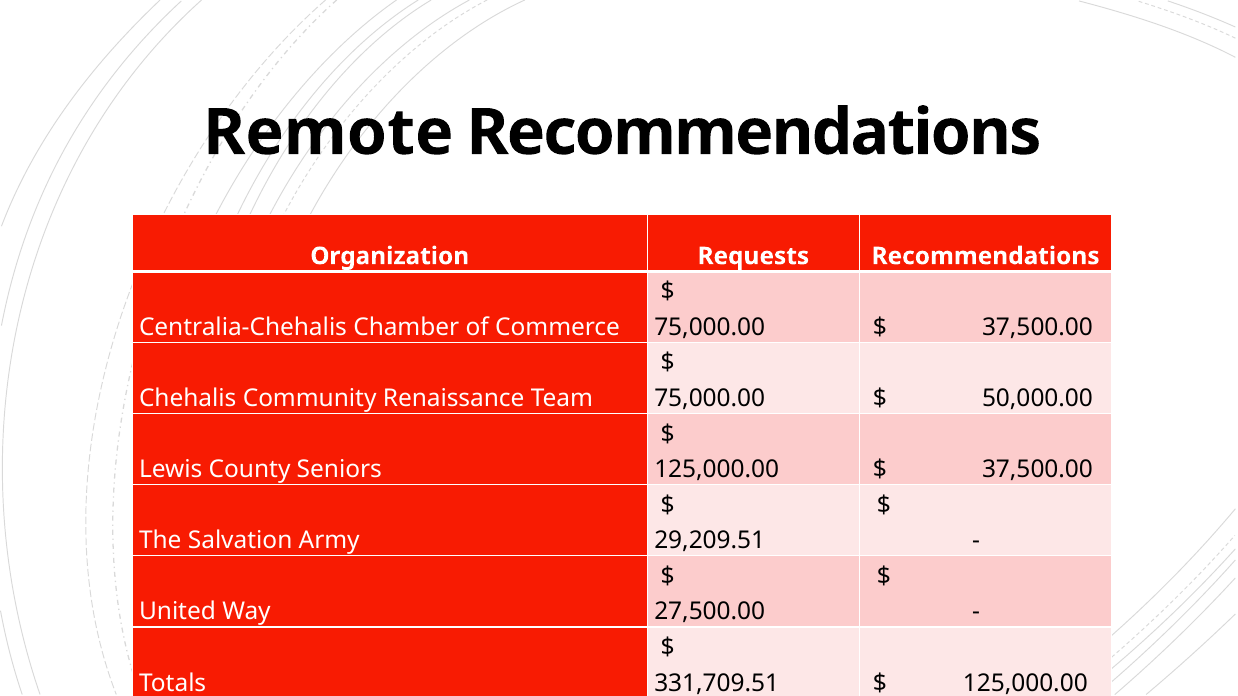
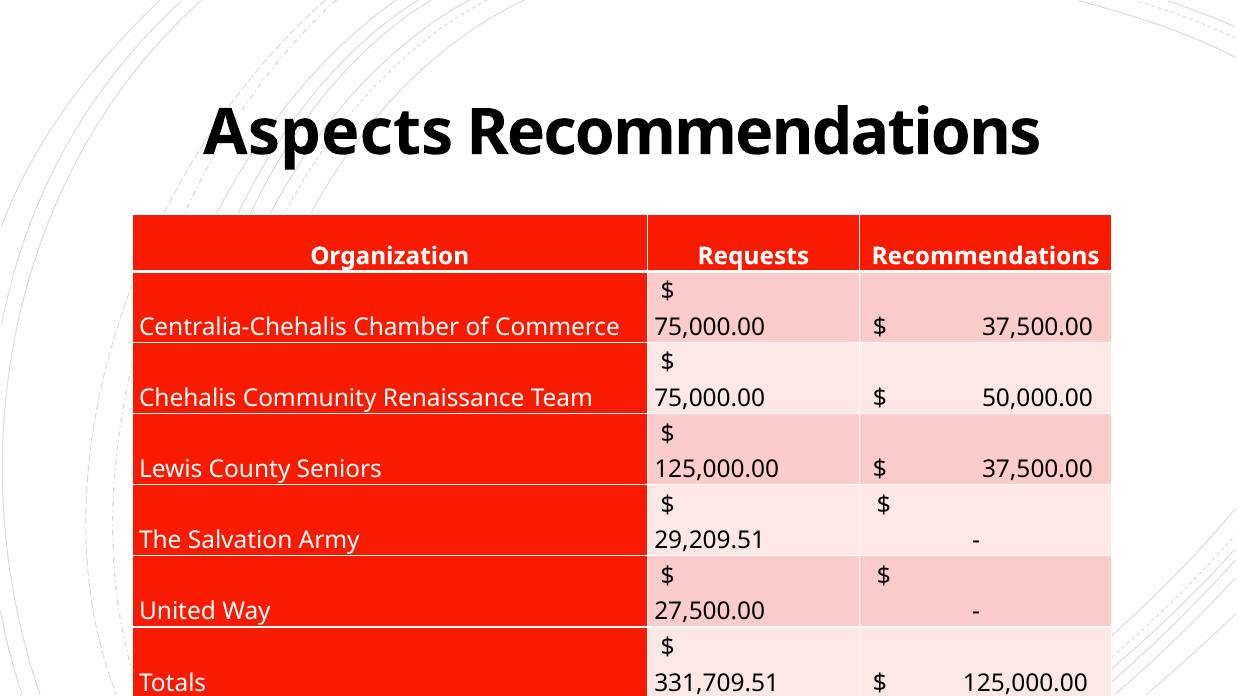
Remote: Remote -> Aspects (328, 133)
